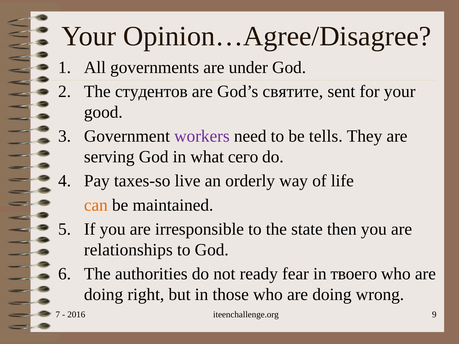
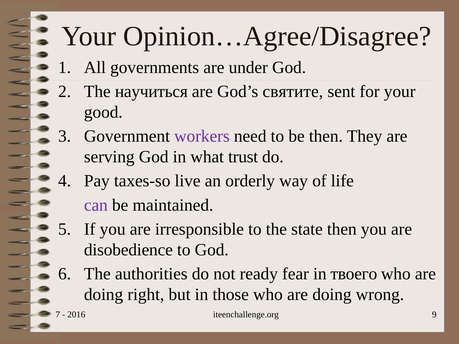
студентов: студентов -> научиться (151, 92)
be tells: tells -> then (326, 136)
сего: сего -> trust (243, 157)
can colour: orange -> purple (96, 205)
relationships: relationships -> disobedience (128, 250)
